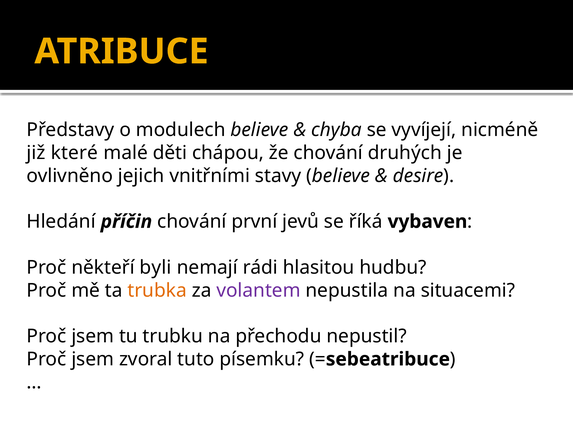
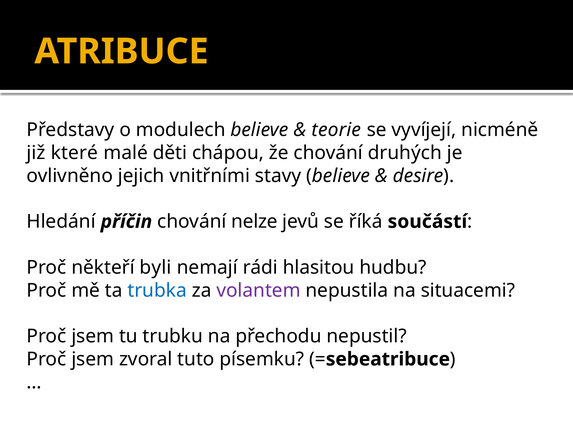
chyba: chyba -> teorie (336, 130)
první: první -> nelze (254, 221)
vybaven: vybaven -> součástí (427, 221)
trubka colour: orange -> blue (157, 290)
